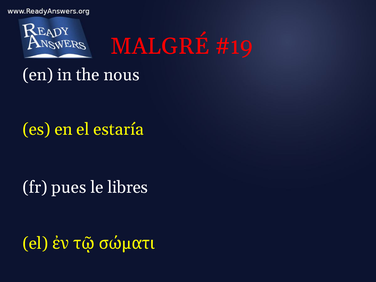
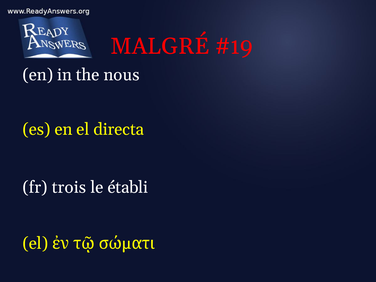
estaría: estaría -> directa (119, 129)
pues: pues -> trois (69, 187)
libres: libres -> établi (128, 187)
